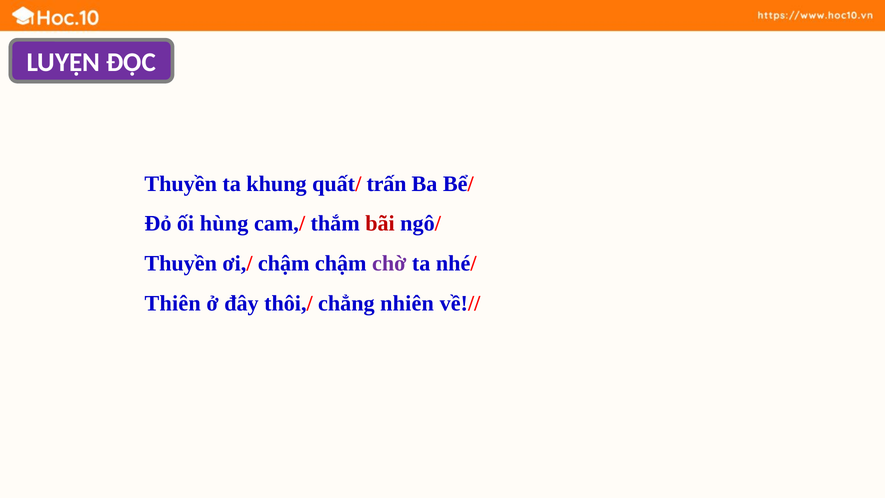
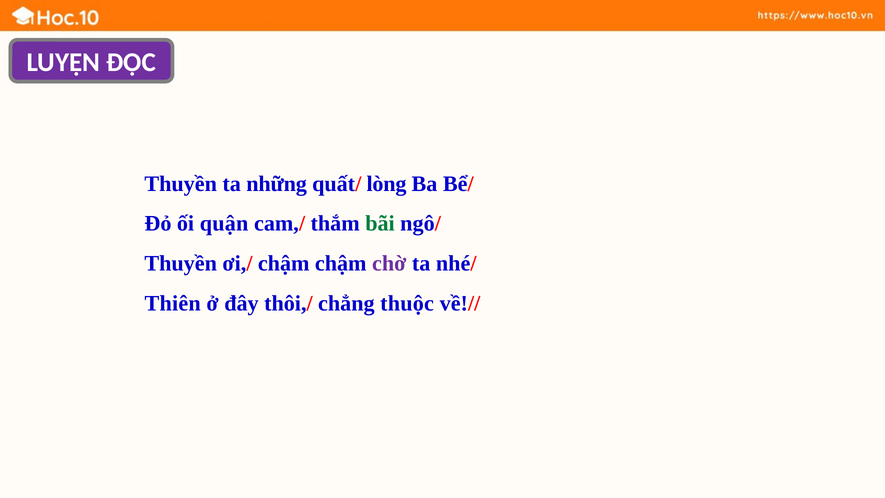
khung: khung -> những (277, 184)
trấn: trấn -> lòng (387, 184)
hùng: hùng -> quận (224, 224)
bãi colour: red -> green (380, 224)
nhiên: nhiên -> thuộc (407, 303)
